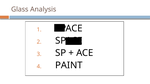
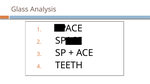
PAINT: PAINT -> TEETH (69, 65)
